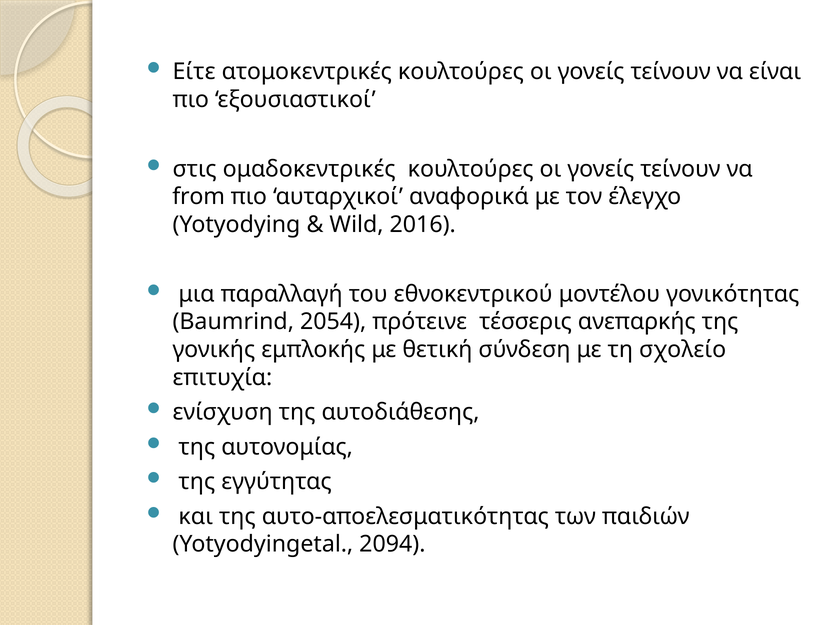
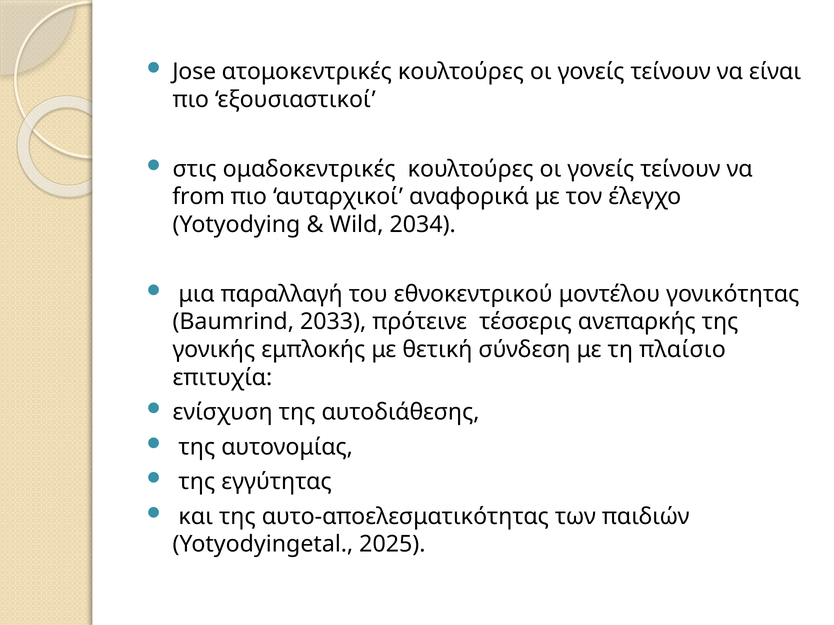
Είτε: Είτε -> Jose (194, 72)
2016: 2016 -> 2034 (423, 225)
2054: 2054 -> 2033 (333, 322)
σχολείο: σχολείο -> πλαίσιο (683, 350)
2094: 2094 -> 2025 (392, 545)
